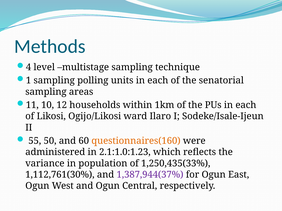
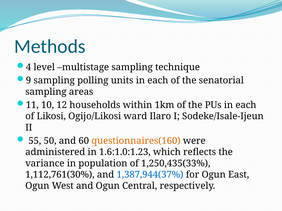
1: 1 -> 9 (29, 81)
2.1:1.0:1.23: 2.1:1.0:1.23 -> 1.6:1.0:1.23 (125, 152)
1,387,944(37% colour: purple -> blue (150, 175)
